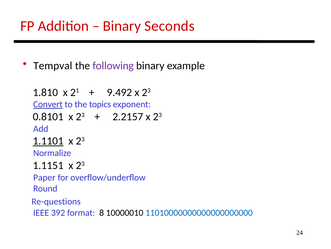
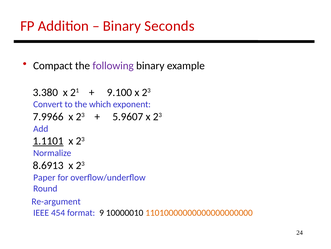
Tempval: Tempval -> Compact (53, 66)
1.810: 1.810 -> 3.380 (45, 92)
9.492: 9.492 -> 9.100 (119, 92)
Convert underline: present -> none (48, 104)
topics: topics -> which (100, 104)
0.8101: 0.8101 -> 7.9966 (48, 116)
2.2157: 2.2157 -> 5.9607 (128, 116)
1.1151: 1.1151 -> 8.6913 (48, 165)
Re-questions: Re-questions -> Re-argument (56, 201)
392: 392 -> 454 (58, 212)
8: 8 -> 9 (102, 212)
11010000000000000000000 colour: blue -> orange (199, 212)
